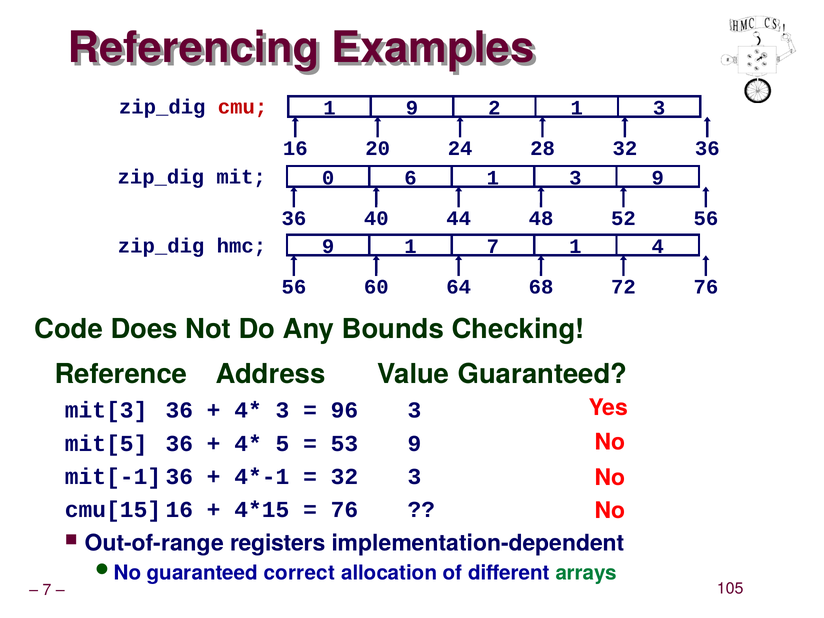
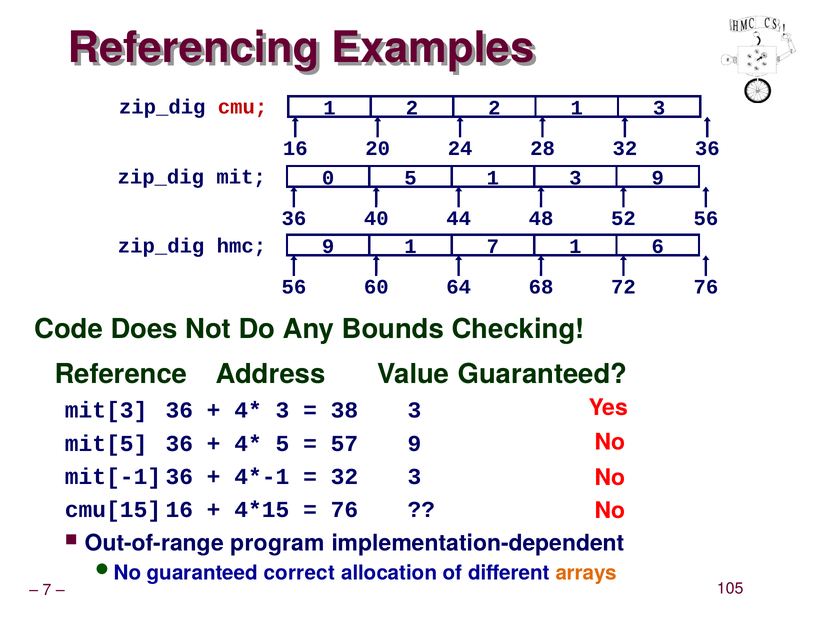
1 9: 9 -> 2 (412, 108)
0 6: 6 -> 5 (411, 178)
4: 4 -> 6 (658, 246)
96: 96 -> 38 (344, 410)
53: 53 -> 57 (344, 444)
registers: registers -> program (278, 543)
arrays colour: green -> orange (586, 573)
